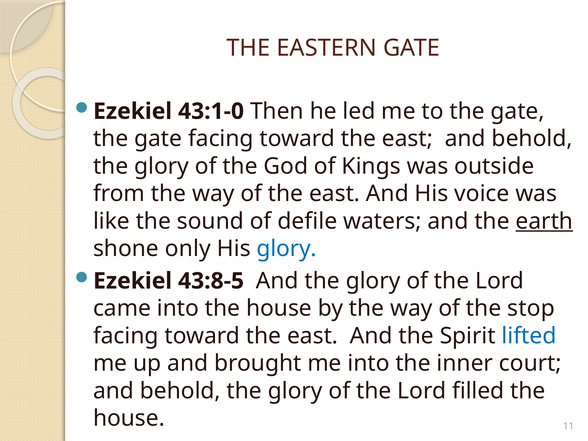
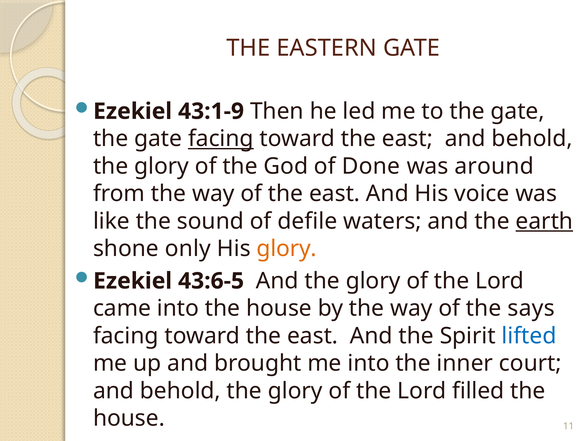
43:1-0: 43:1-0 -> 43:1-9 (211, 111)
facing underline: none -> present (221, 139)
Kings: Kings -> Done (371, 166)
outside: outside -> around (494, 166)
glory colour: blue -> orange (287, 249)
43:8-5: 43:8-5 -> 43:6-5 (211, 281)
stop: stop -> says (531, 308)
